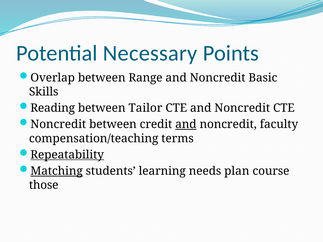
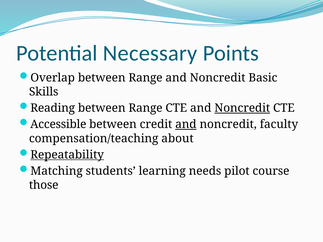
Tailor: Tailor -> Range (146, 108)
Noncredit underline: none -> present (242, 108)
Noncredit: Noncredit -> Accessible (58, 125)
terms: terms -> about (177, 139)
Matching underline: present -> none (57, 171)
plan: plan -> pilot (237, 171)
